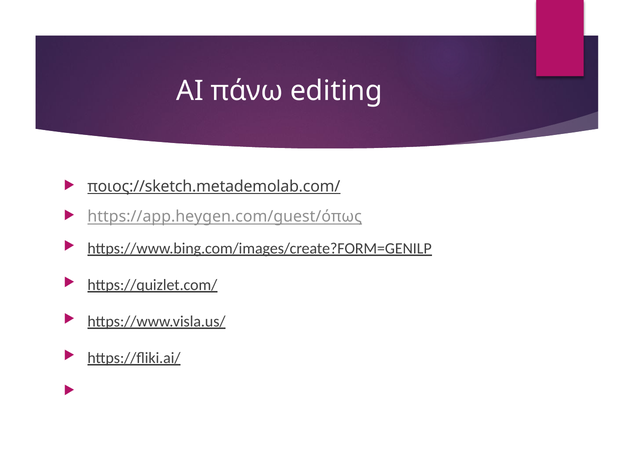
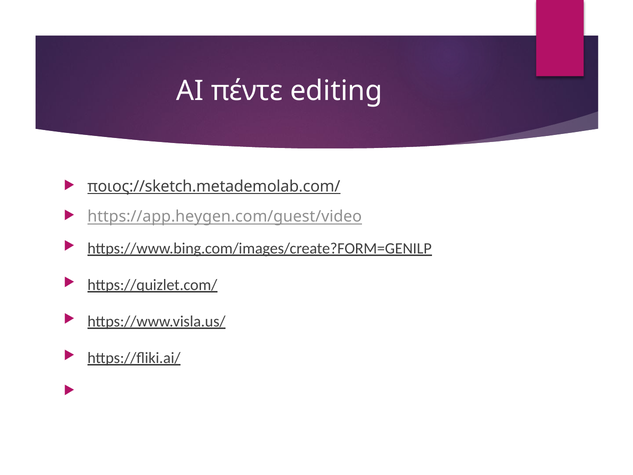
πάνω: πάνω -> πέντε (247, 91)
https://app.heygen.com/guest/όπως: https://app.heygen.com/guest/όπως -> https://app.heygen.com/guest/video (225, 217)
